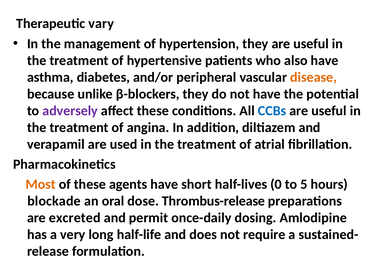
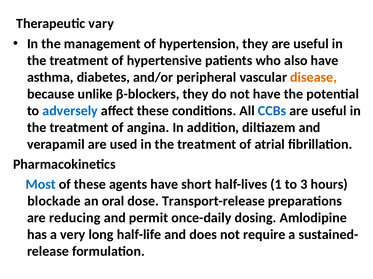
adversely colour: purple -> blue (70, 111)
Most colour: orange -> blue (41, 185)
0: 0 -> 1 (276, 185)
5: 5 -> 3 (304, 185)
Thrombus-release: Thrombus-release -> Transport-release (213, 202)
excreted: excreted -> reducing (75, 218)
